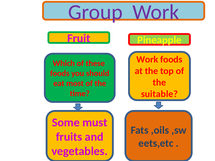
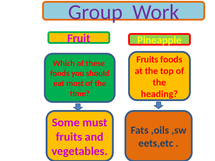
Work: Work -> Fruits (147, 60)
suitable: suitable -> heading (159, 94)
